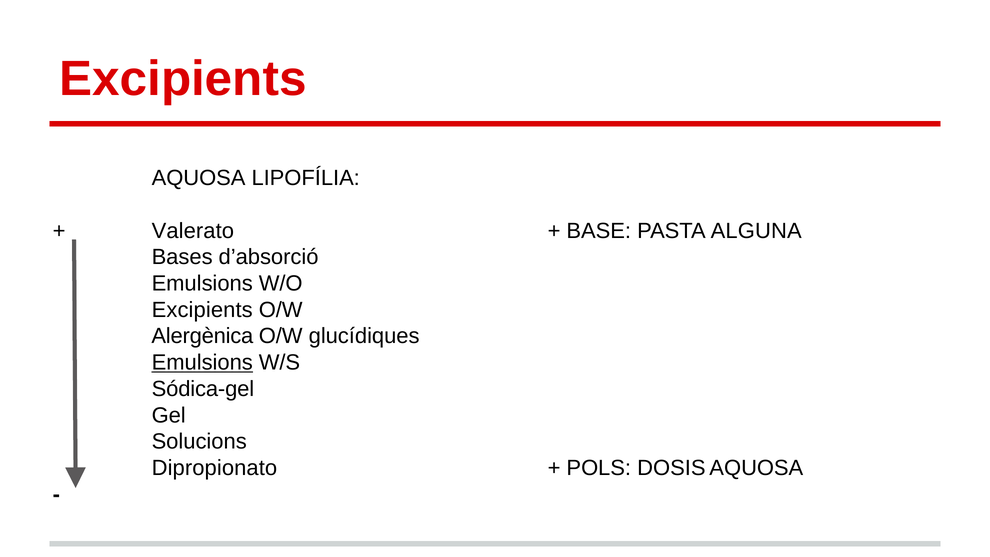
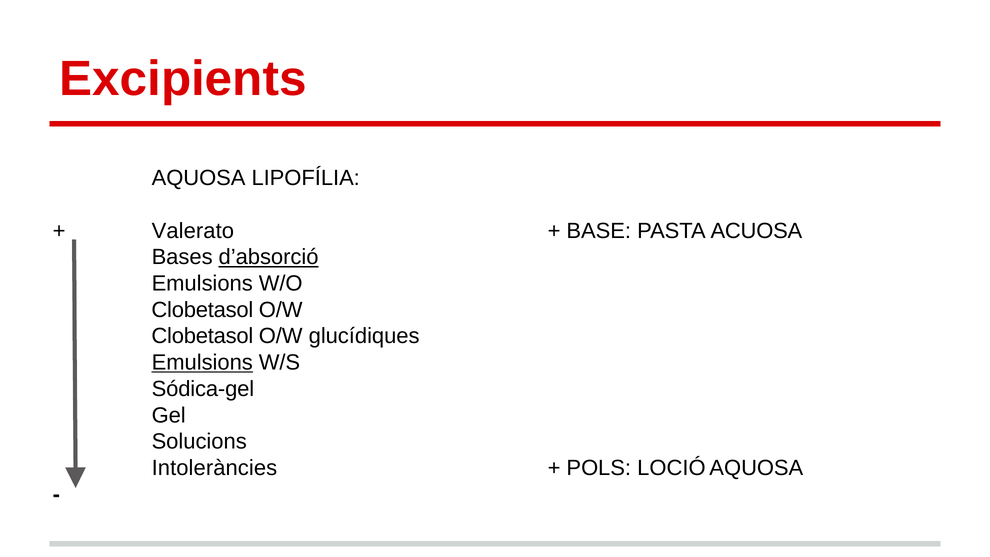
ALGUNA: ALGUNA -> ACUOSA (756, 231)
d’absorció underline: none -> present (269, 257)
Excipients: Excipients -> Clobetasol (202, 310)
Alergènica: Alergènica -> Clobetasol (202, 336)
Dipropionato: Dipropionato -> Intoleràncies (214, 468)
DOSIS: DOSIS -> LOCIÓ (671, 468)
